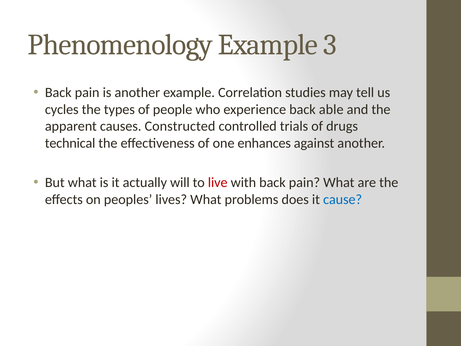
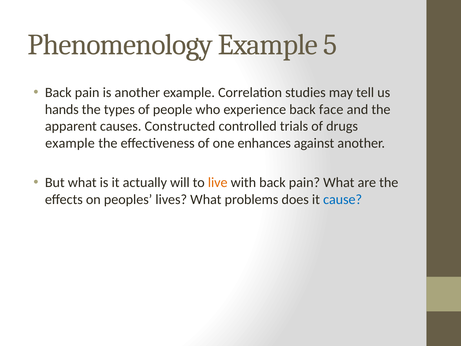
3: 3 -> 5 (330, 45)
cycles: cycles -> hands (62, 109)
able: able -> face (331, 109)
technical: technical -> example (70, 143)
live colour: red -> orange (218, 182)
